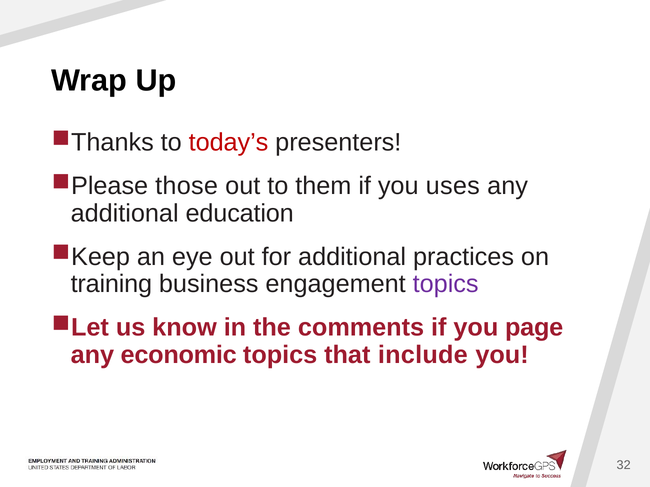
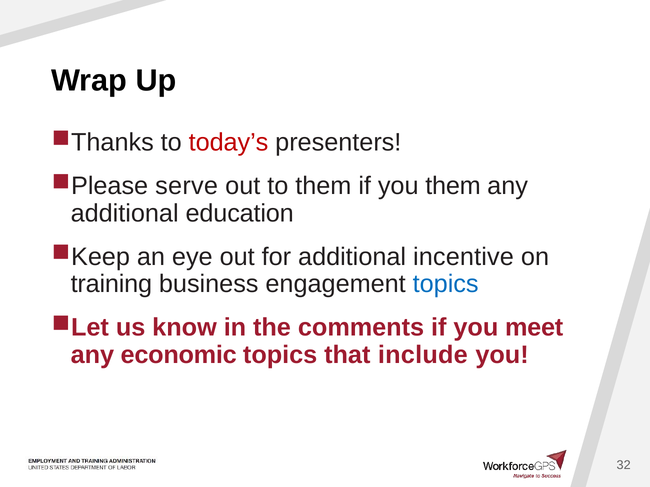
those: those -> serve (187, 186)
you uses: uses -> them (453, 186)
practices: practices -> incentive (463, 257)
topics colour: purple -> blue (446, 284)
page: page -> meet (534, 328)
